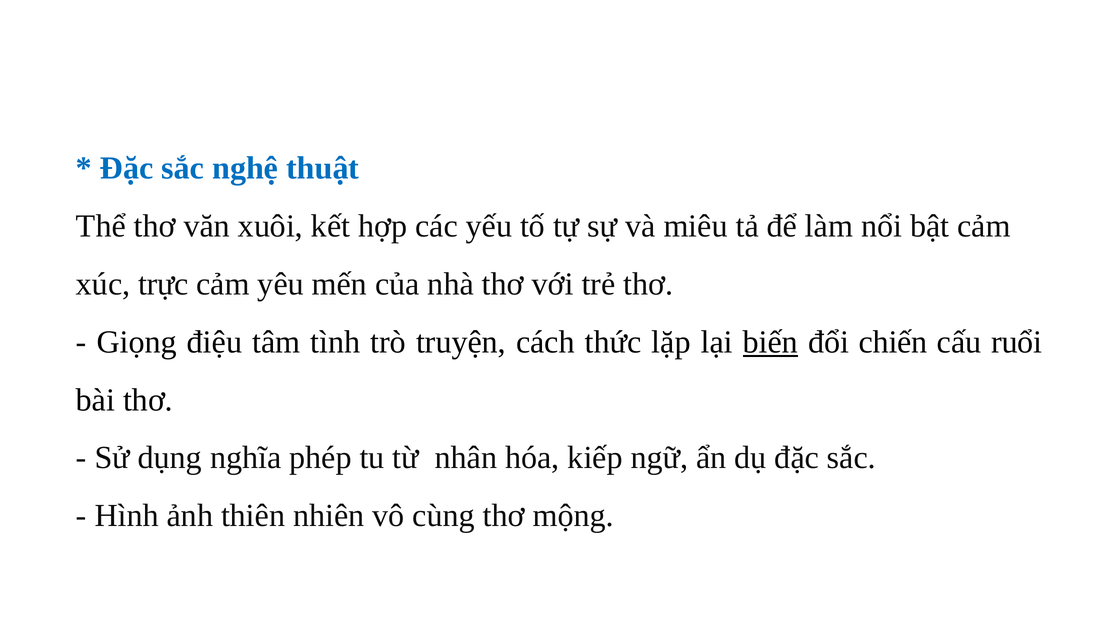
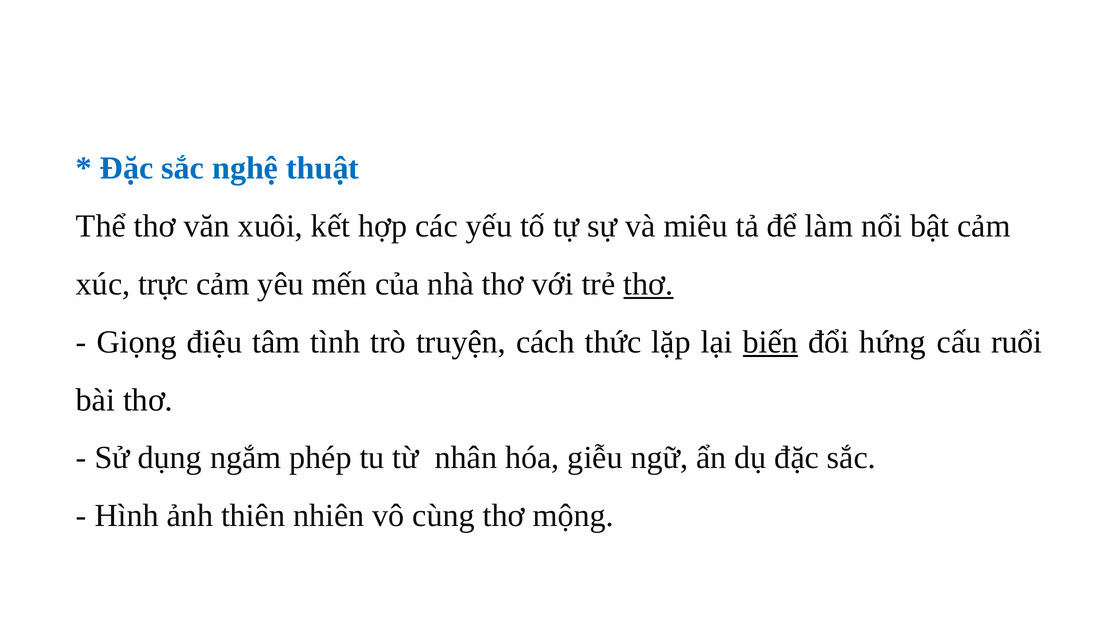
thơ underline: none -> present (648, 284)
chiến: chiến -> hứng (893, 342)
nghĩa: nghĩa -> ngắm (246, 458)
kiếp: kiếp -> giễu (595, 458)
